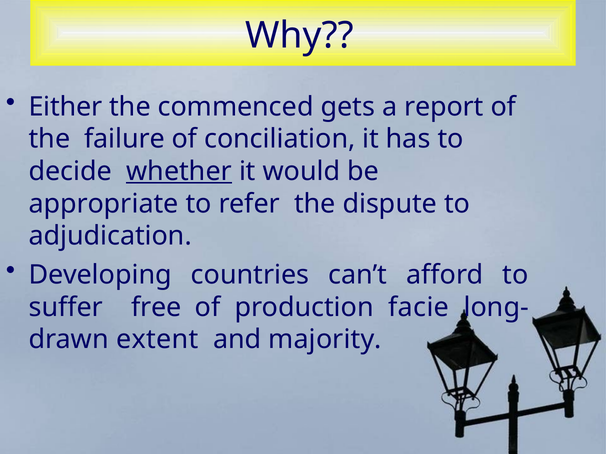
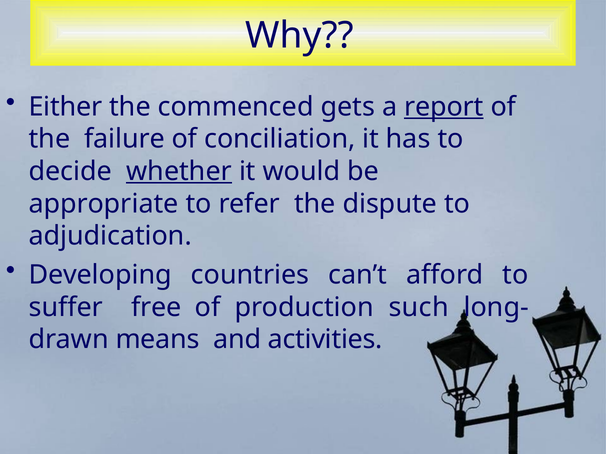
report underline: none -> present (444, 107)
facie: facie -> such (419, 308)
extent: extent -> means (157, 340)
majority: majority -> activities (325, 340)
